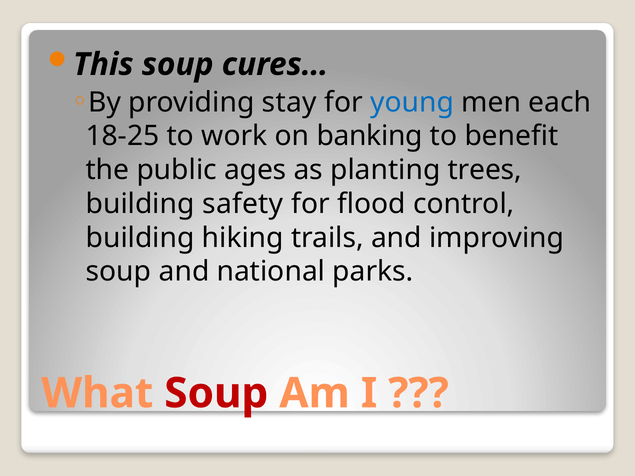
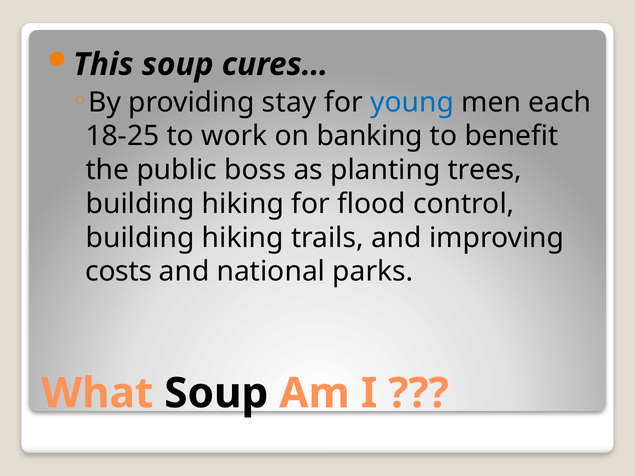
ages: ages -> boss (255, 170)
safety: safety -> hiking (243, 204)
soup: soup -> costs (119, 272)
Soup colour: red -> black (216, 394)
